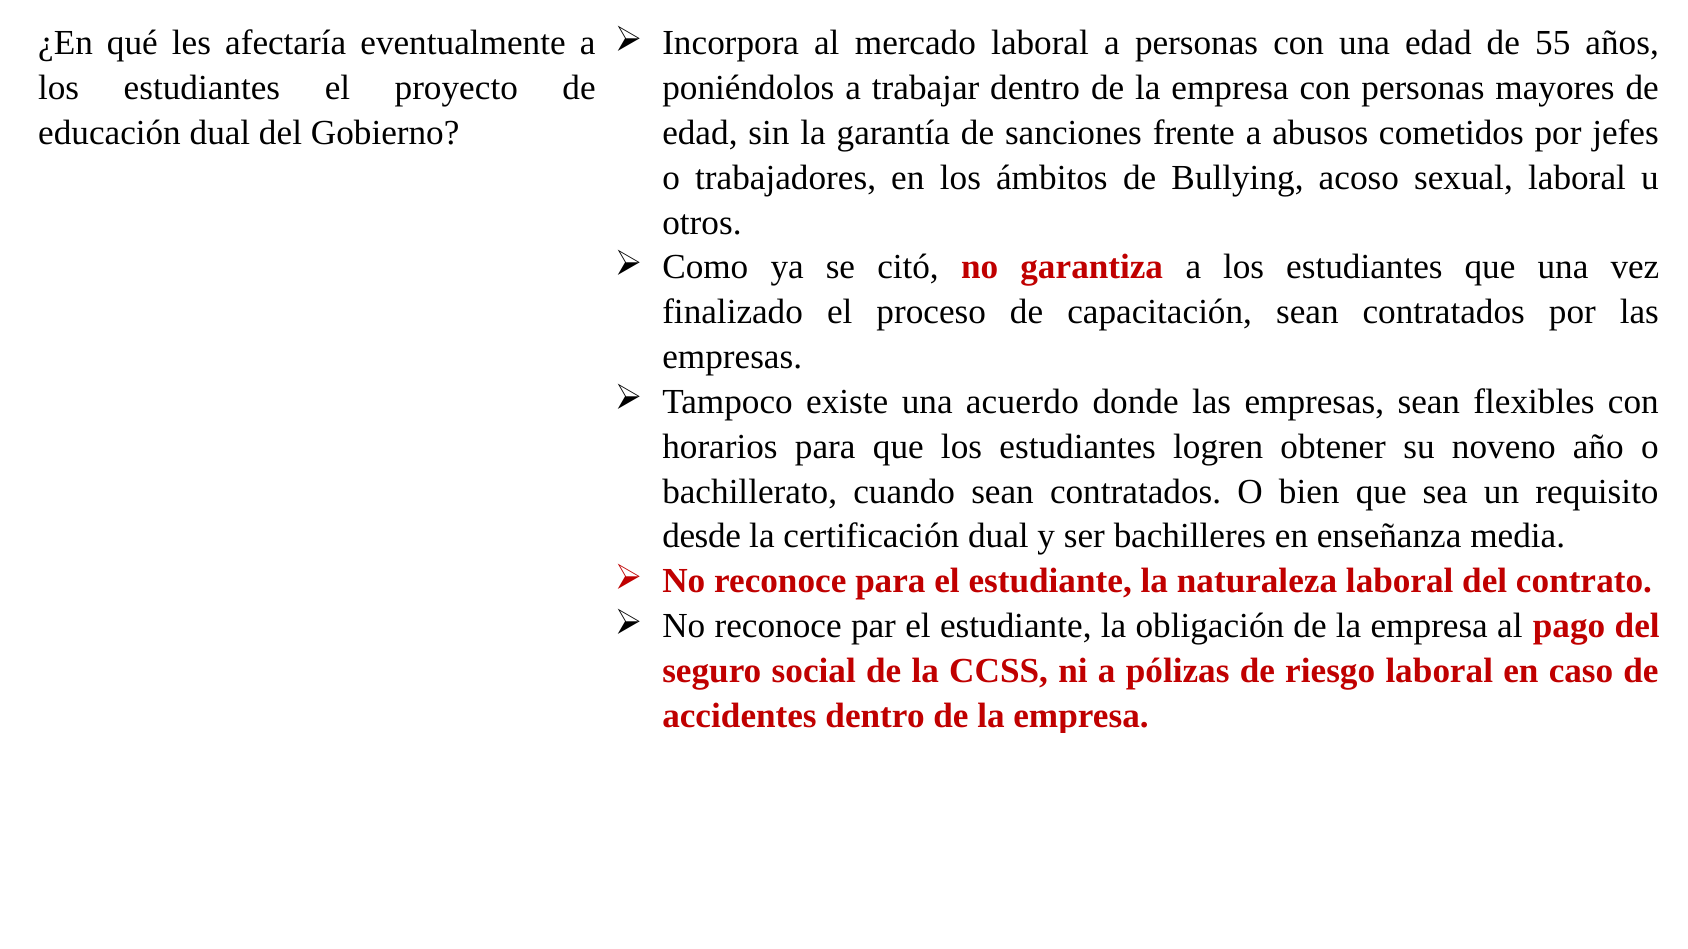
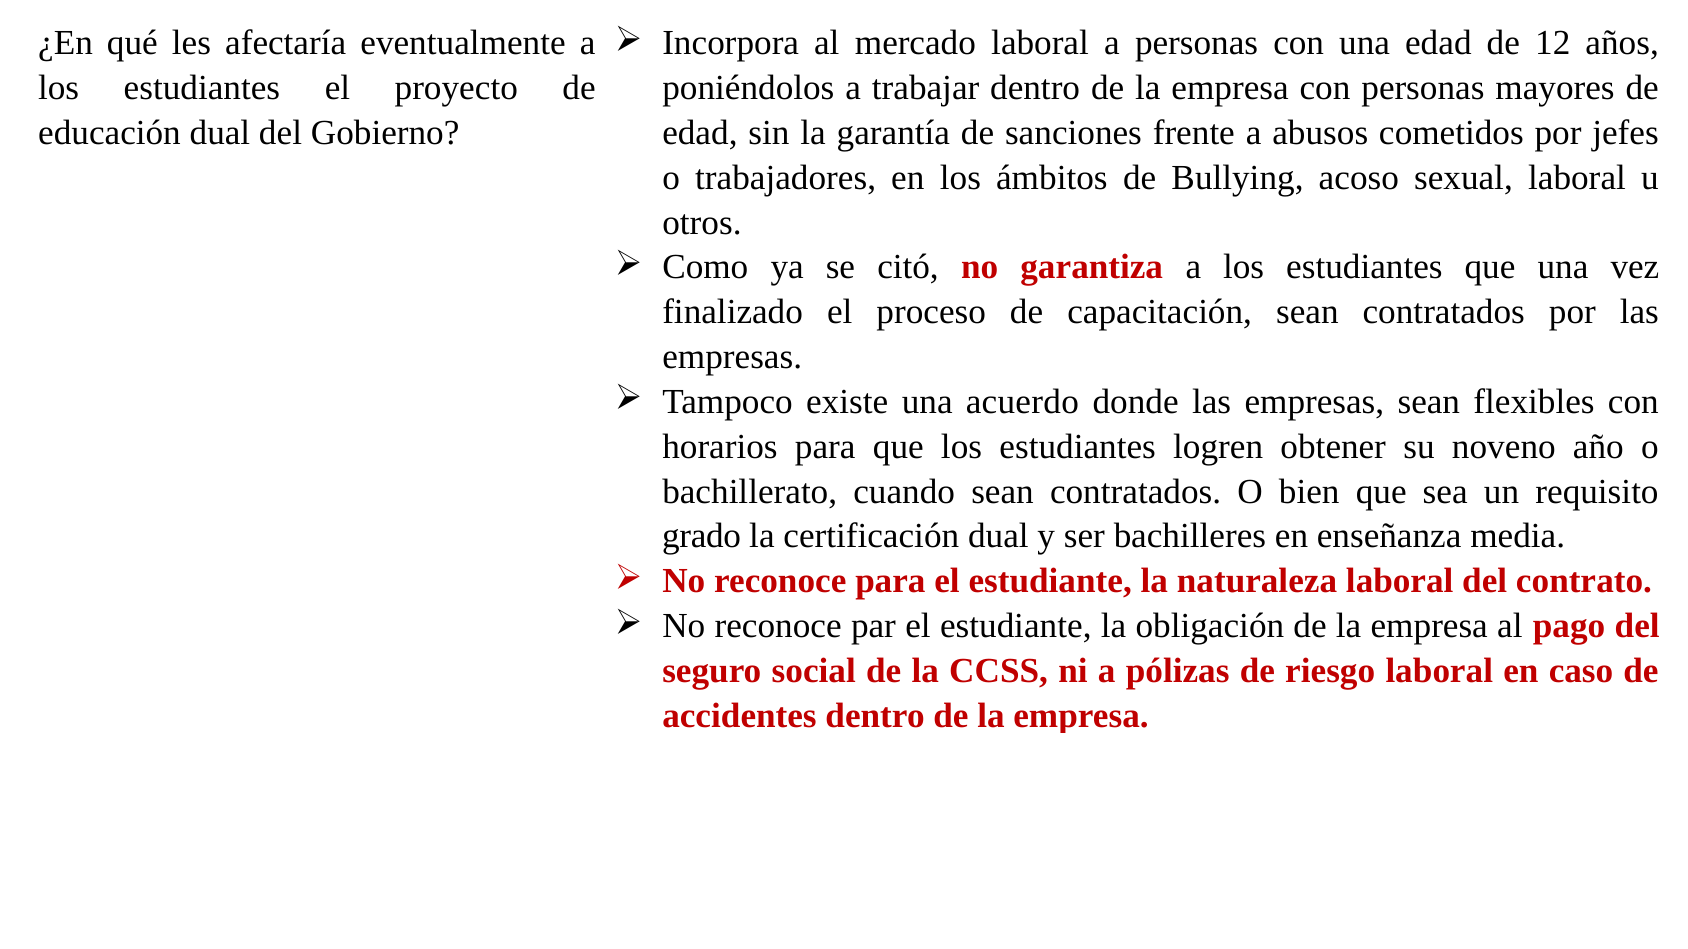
55: 55 -> 12 (1553, 43)
desde: desde -> grado (702, 537)
